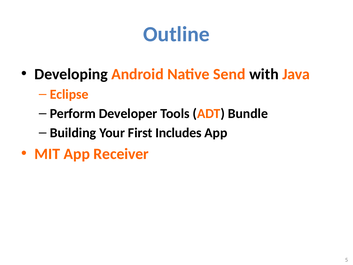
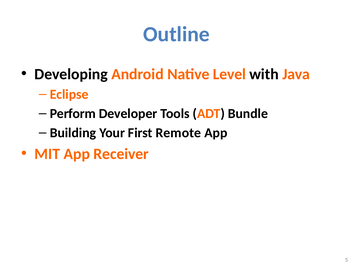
Send: Send -> Level (229, 74)
Includes: Includes -> Remote (178, 133)
